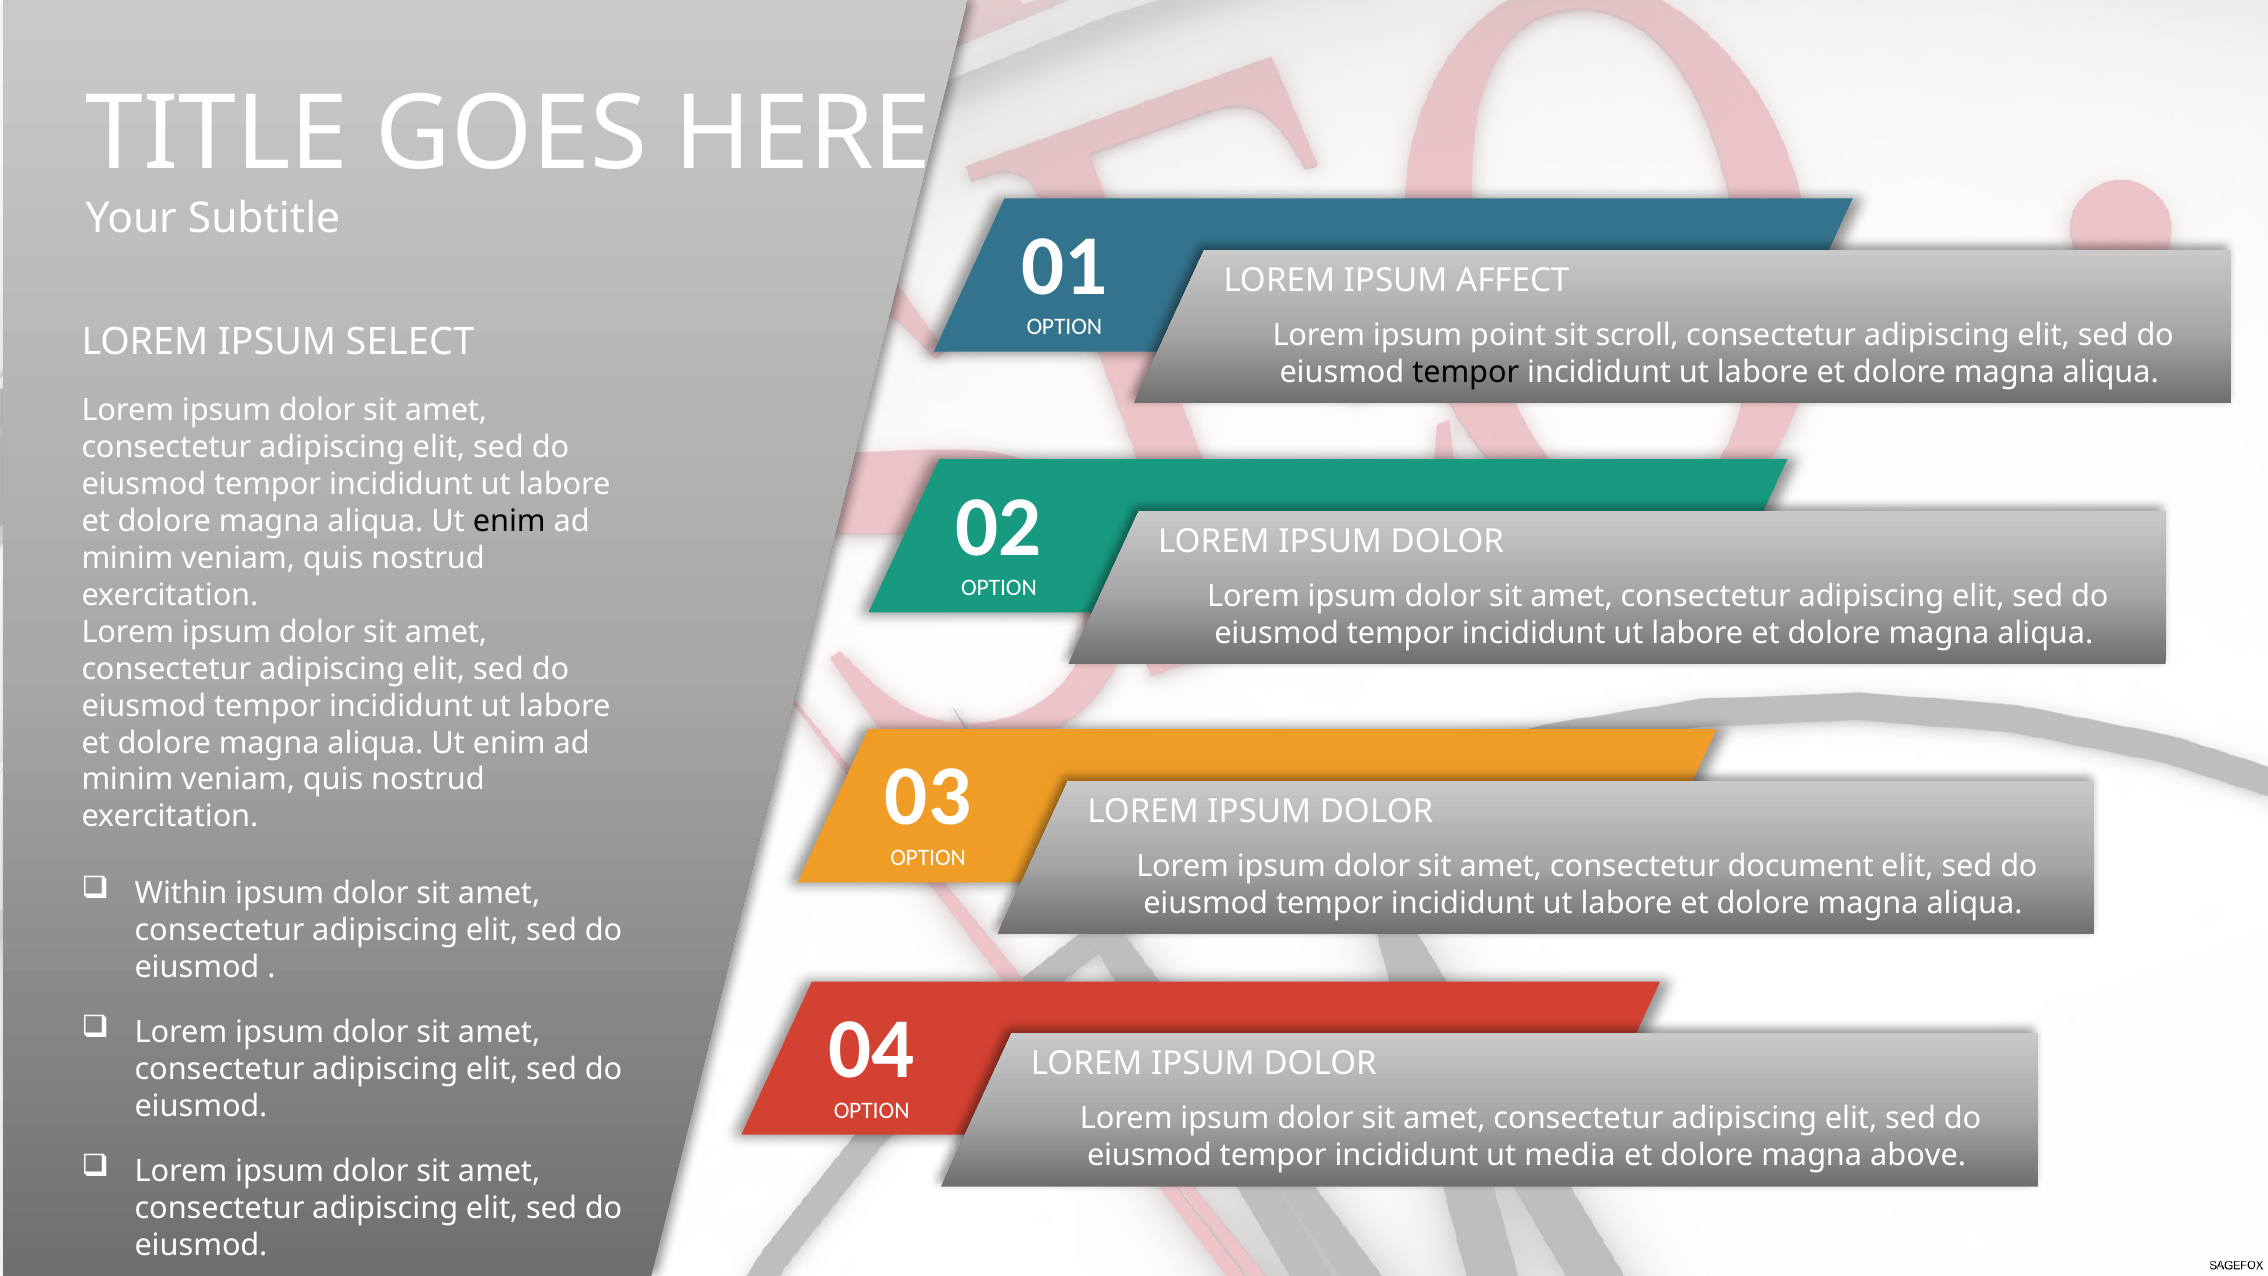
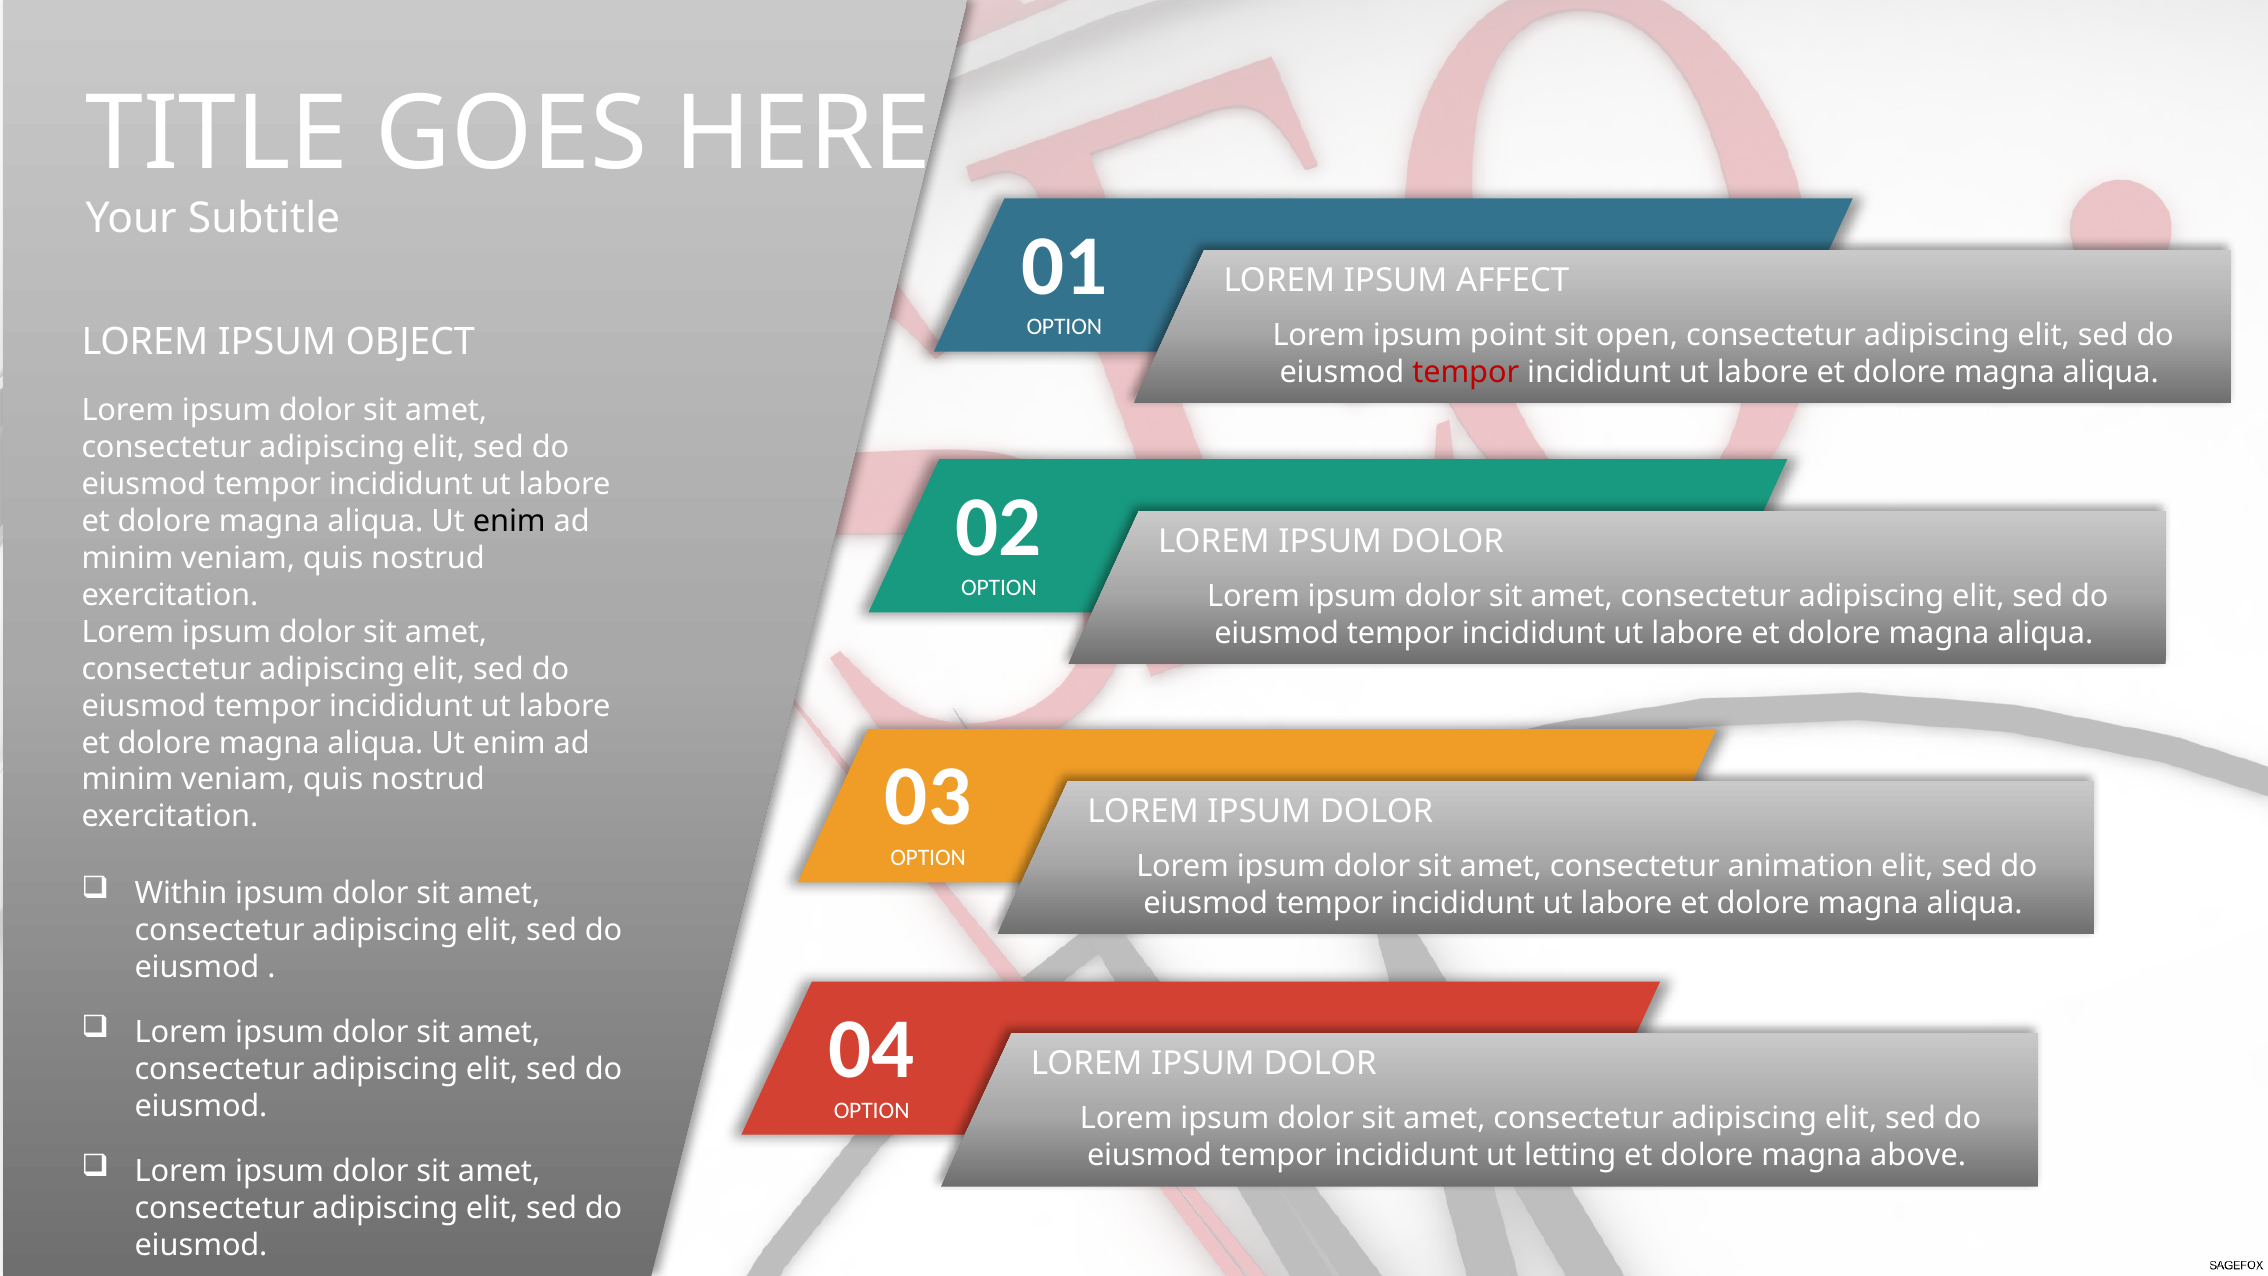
scroll: scroll -> open (1637, 335)
SELECT: SELECT -> OBJECT (410, 342)
tempor colour: black -> red (1466, 372)
document: document -> animation (1801, 866)
media: media -> letting (1570, 1155)
